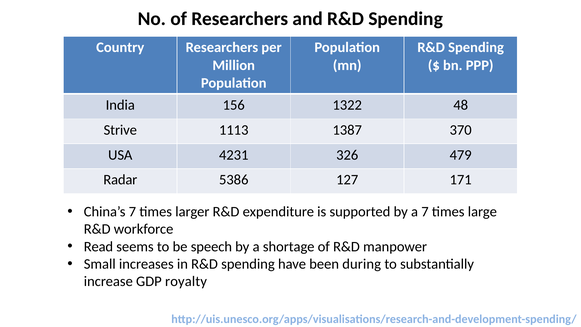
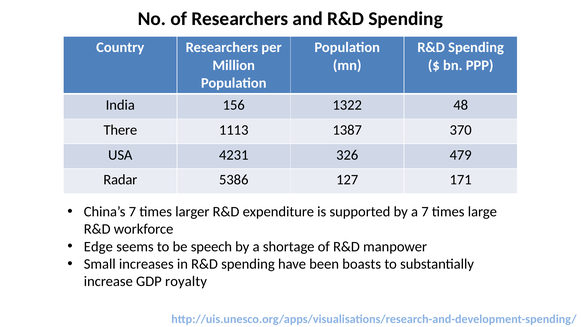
Strive: Strive -> There (120, 130)
Read: Read -> Edge (98, 246)
during: during -> boasts (362, 264)
